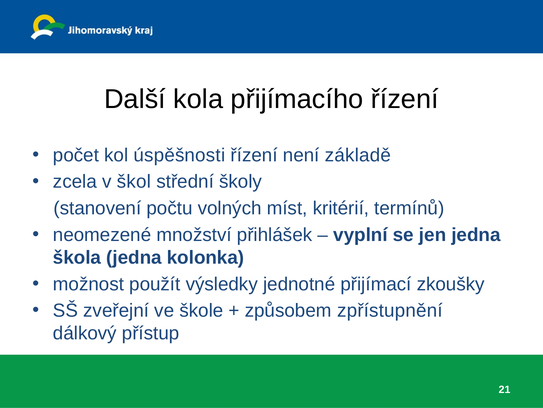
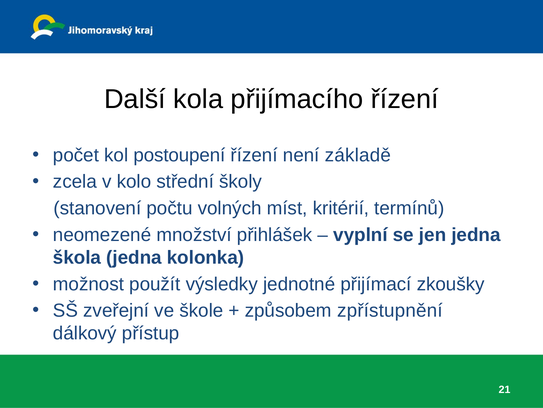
úspěšnosti: úspěšnosti -> postoupení (179, 155)
škol: škol -> kolo (134, 181)
